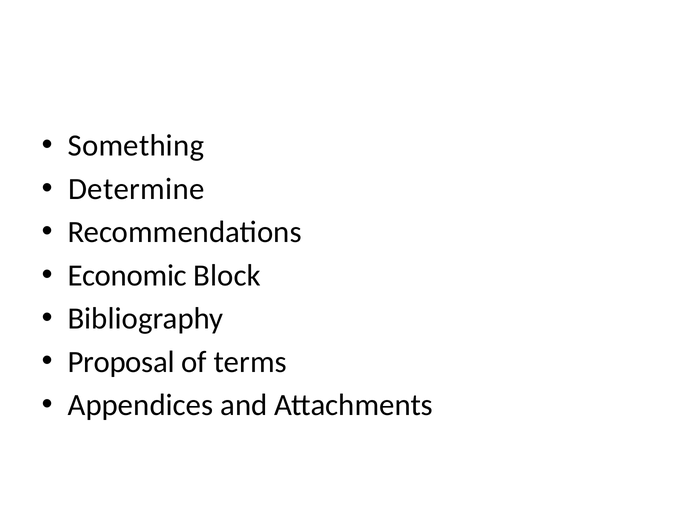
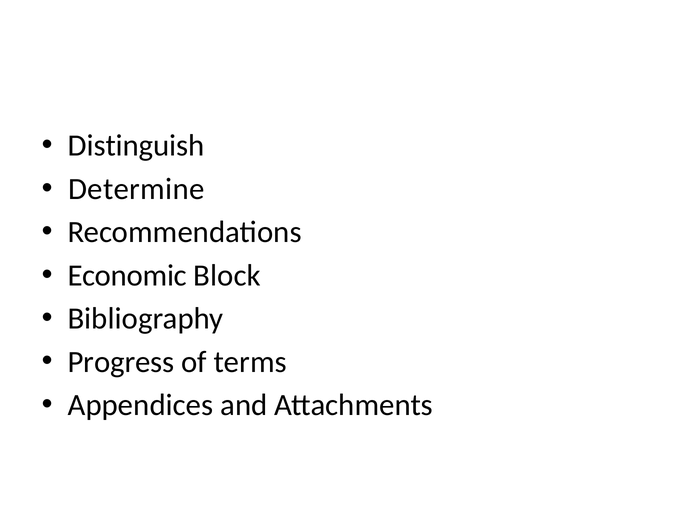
Something: Something -> Distinguish (136, 146)
Proposal: Proposal -> Progress (121, 362)
